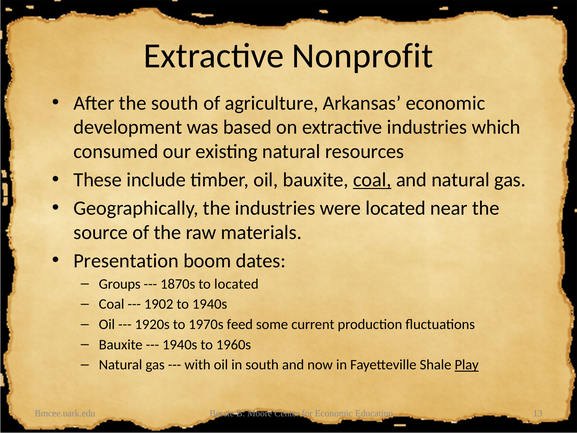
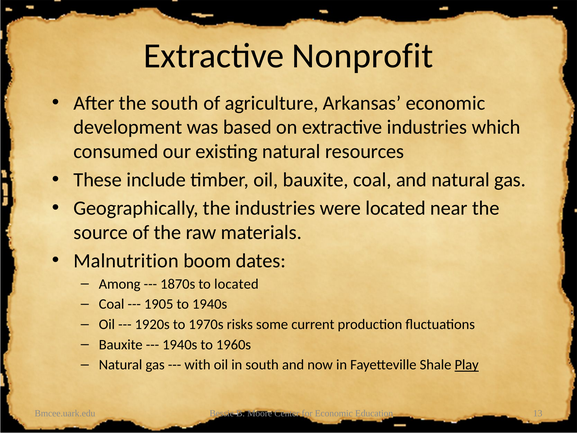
coal underline: present -> none (372, 180)
Presentation: Presentation -> Malnutrition (126, 261)
Groups: Groups -> Among (120, 284)
1902: 1902 -> 1905 (159, 304)
feed: feed -> risks (240, 324)
